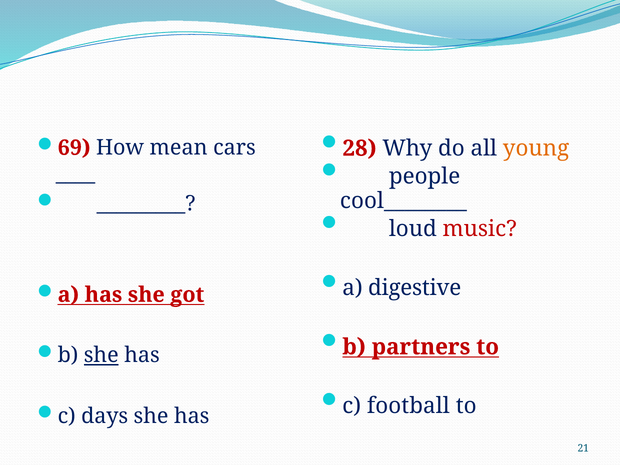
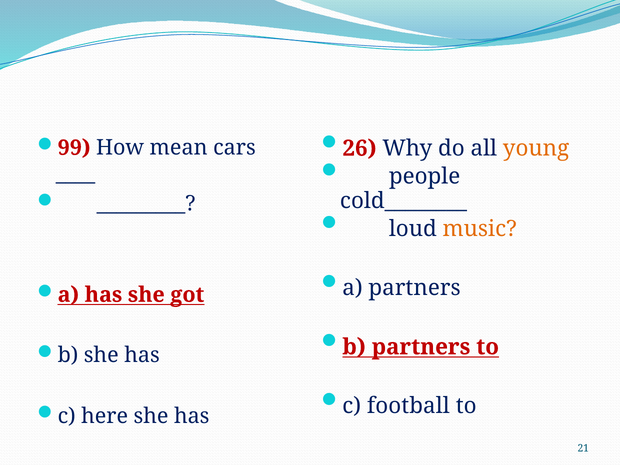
28: 28 -> 26 (359, 148)
69: 69 -> 99 (74, 148)
cool________: cool________ -> cold________ (403, 201)
music colour: red -> orange (480, 229)
a digestive: digestive -> partners (415, 288)
she underline: present -> none (101, 355)
days: days -> here (105, 416)
